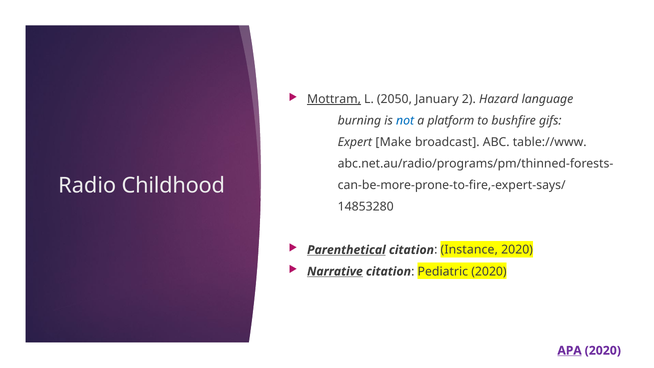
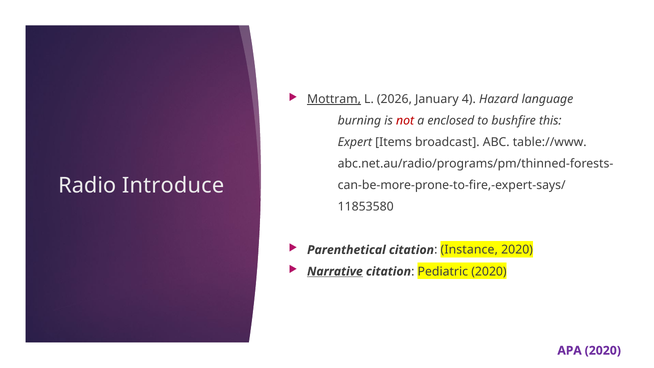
2050: 2050 -> 2026 (394, 99)
2: 2 -> 4 (469, 99)
not colour: blue -> red (405, 121)
platform: platform -> enclosed (451, 121)
gifs: gifs -> this (550, 121)
Make: Make -> Items (394, 142)
Childhood: Childhood -> Introduce (173, 185)
14853280: 14853280 -> 11853580 (366, 207)
Parenthetical underline: present -> none (346, 250)
APA underline: present -> none (570, 350)
